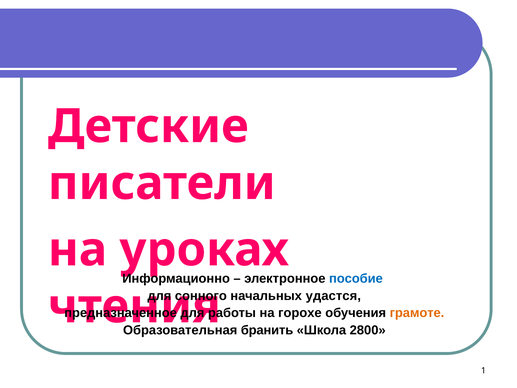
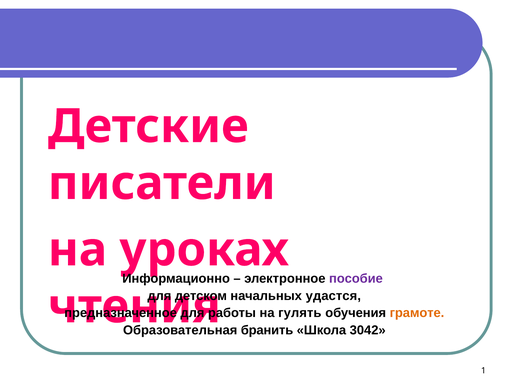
пособие colour: blue -> purple (356, 278)
сонного: сонного -> детском (201, 296)
горохе: горохе -> гулять (300, 313)
2800: 2800 -> 3042 (368, 330)
